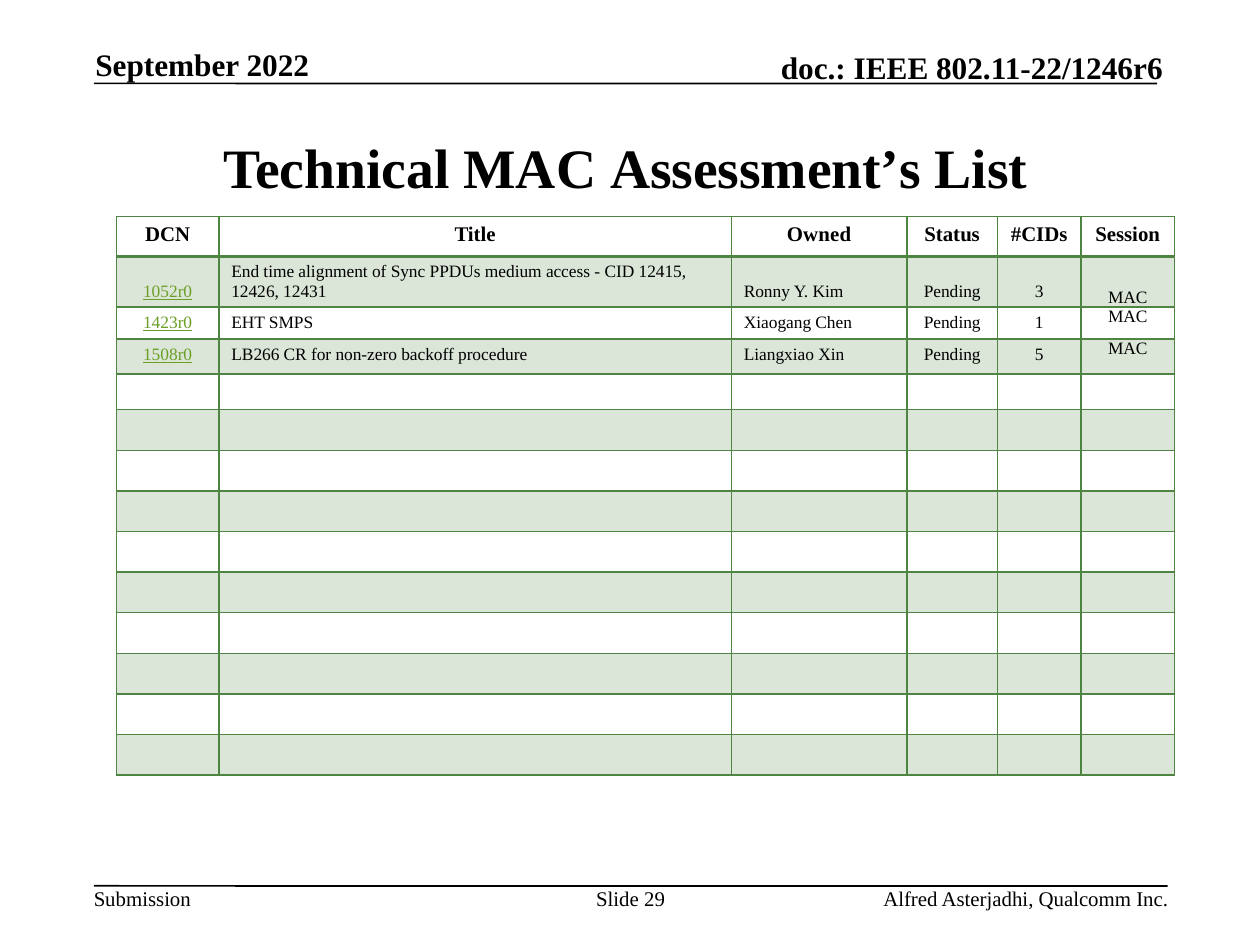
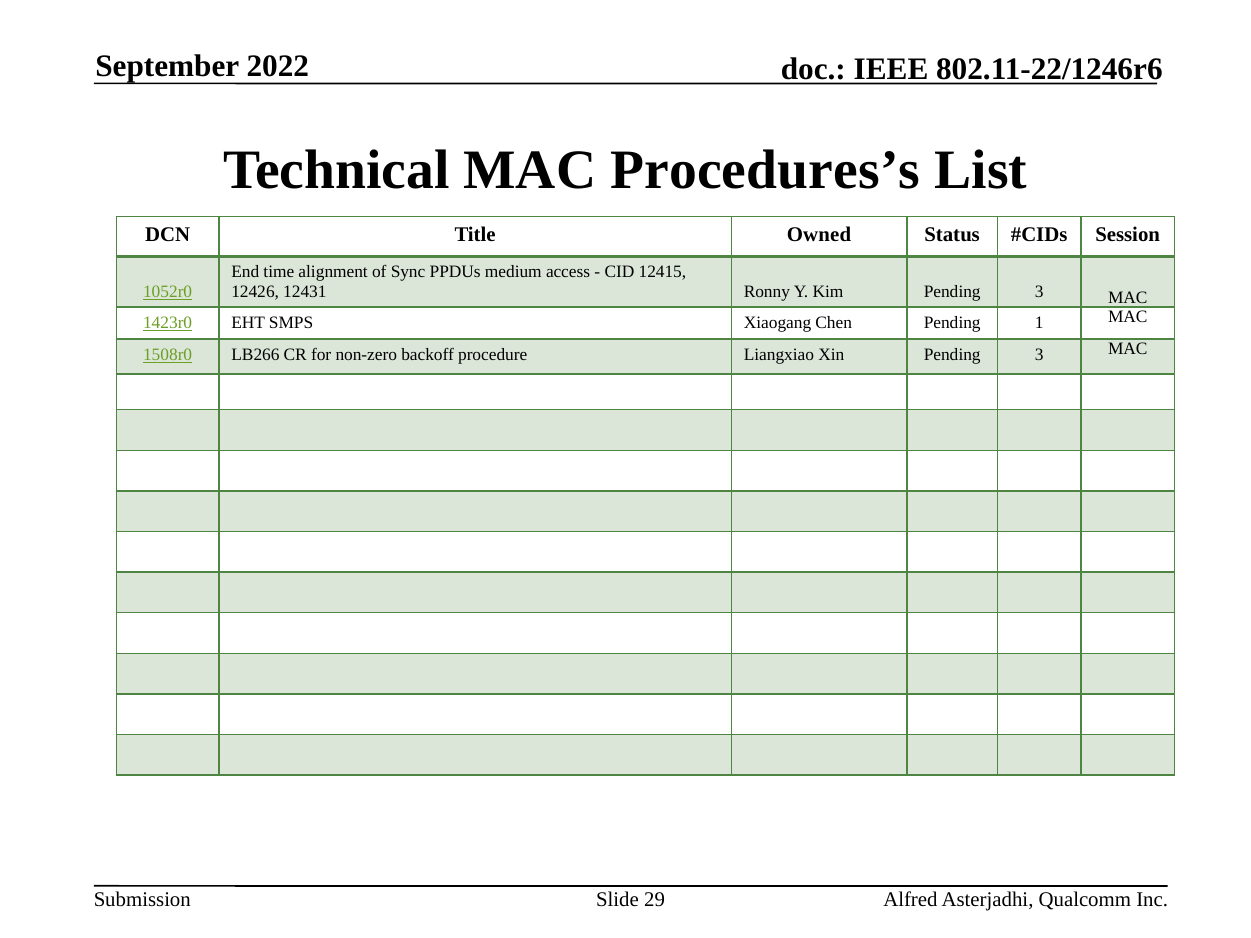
Assessment’s: Assessment’s -> Procedures’s (765, 171)
Xin Pending 5: 5 -> 3 (1039, 355)
